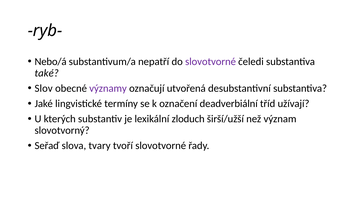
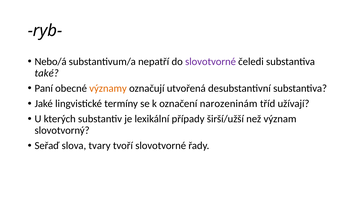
Slov: Slov -> Paní (44, 88)
významy colour: purple -> orange (108, 88)
deadverbiální: deadverbiální -> narozeninám (229, 104)
zloduch: zloduch -> případy (188, 119)
